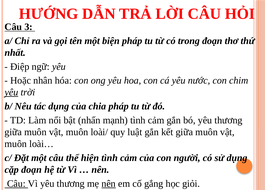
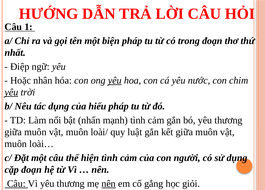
3: 3 -> 1 (29, 27)
yêu underline: none -> present (115, 80)
chia: chia -> hiểu (97, 106)
